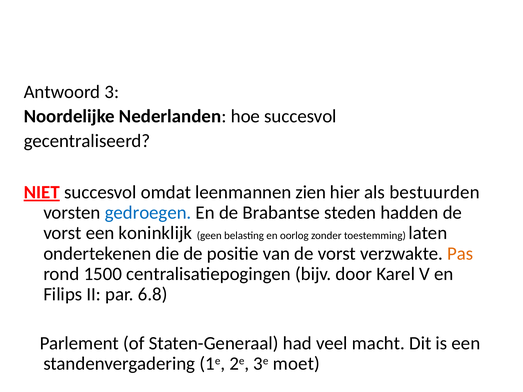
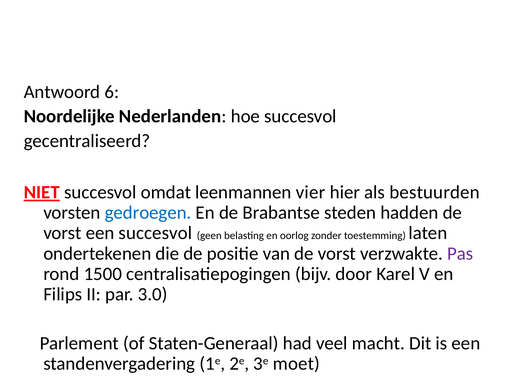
3: 3 -> 6 (112, 92)
zien: zien -> vier (311, 192)
een koninklijk: koninklijk -> succesvol (155, 233)
Pas colour: orange -> purple (460, 254)
6.8: 6.8 -> 3.0 (153, 294)
